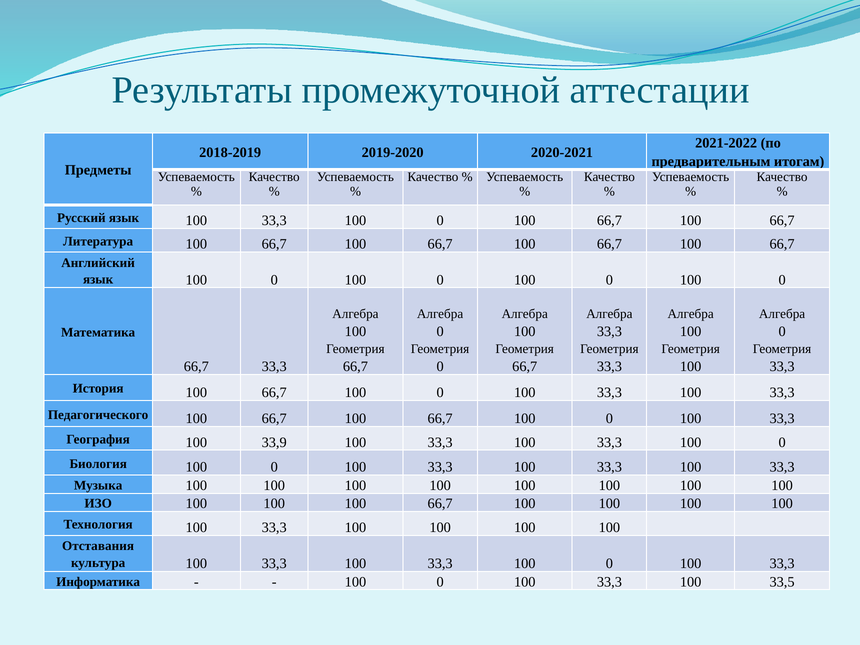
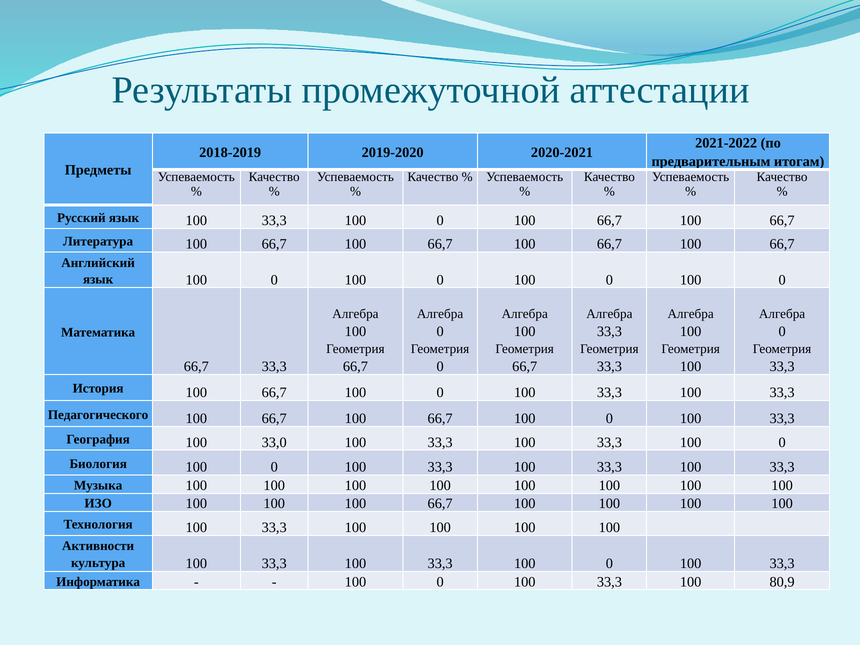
33,9: 33,9 -> 33,0 (274, 442)
Отставания: Отставания -> Активности (98, 546)
33,5: 33,5 -> 80,9 (782, 582)
